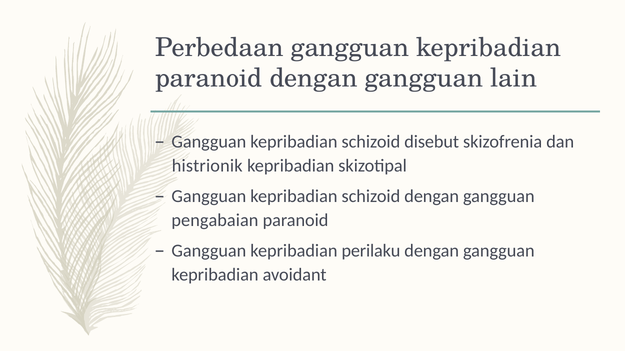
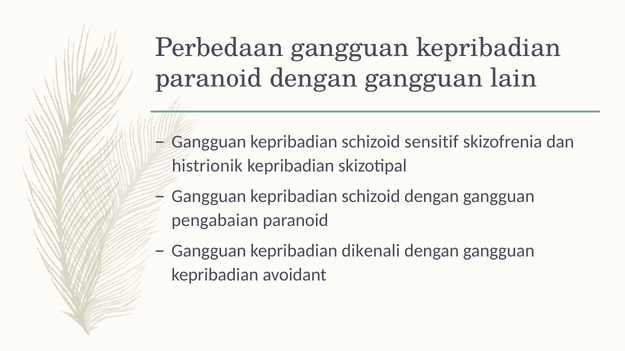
disebut: disebut -> sensitif (432, 142)
perilaku: perilaku -> dikenali (371, 251)
